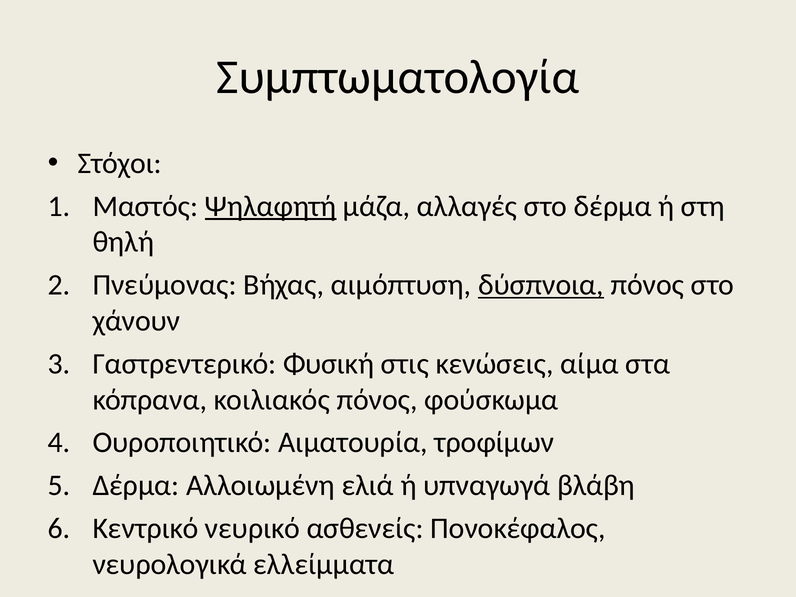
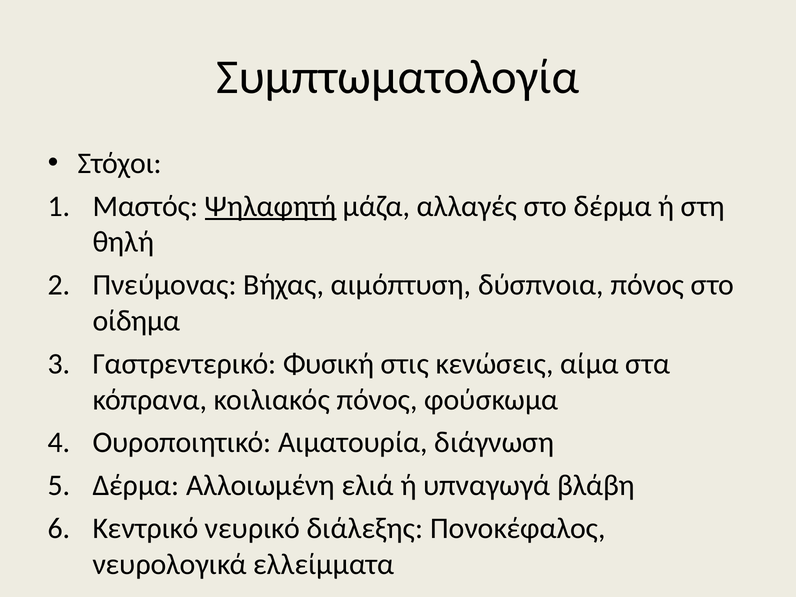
δύσπνοια underline: present -> none (541, 285)
χάνουν: χάνουν -> οίδημα (136, 321)
τροφίμων: τροφίμων -> διάγνωση (494, 443)
ασθενείς: ασθενείς -> διάλεξης (365, 528)
